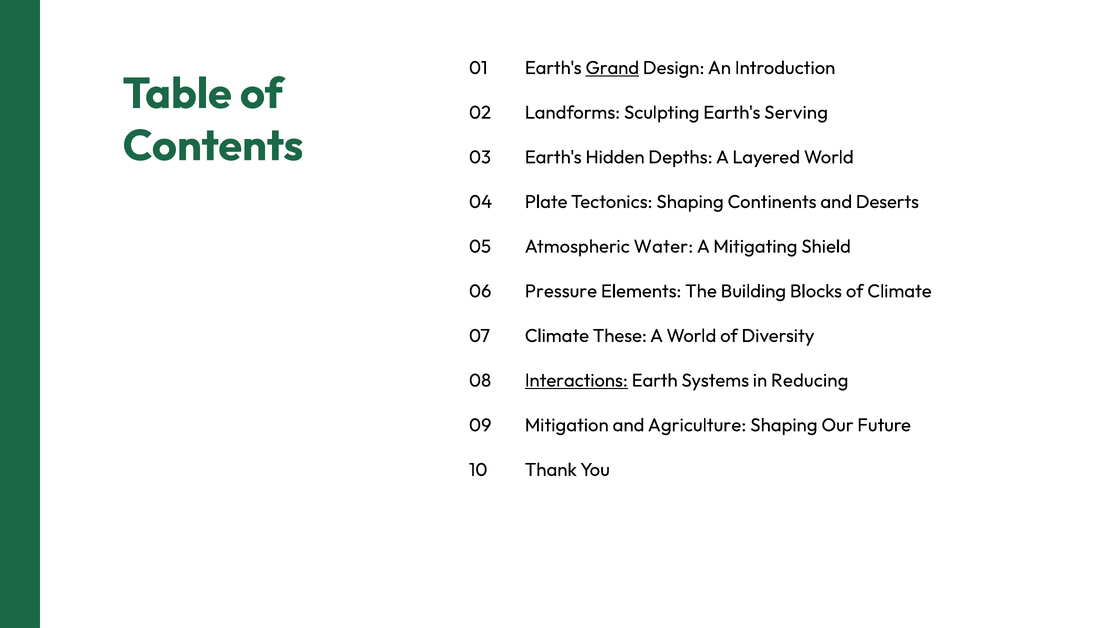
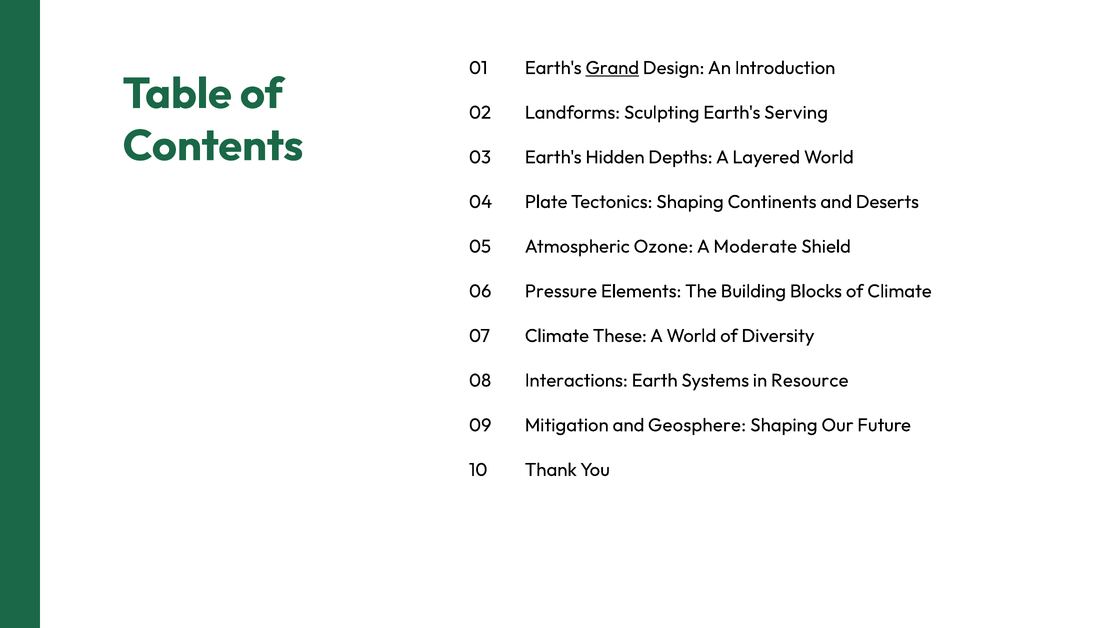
Water: Water -> Ozone (663, 247)
Mitigating: Mitigating -> Moderate (755, 247)
Interactions underline: present -> none (576, 381)
Reducing: Reducing -> Resource (810, 381)
Agriculture: Agriculture -> Geosphere (697, 425)
